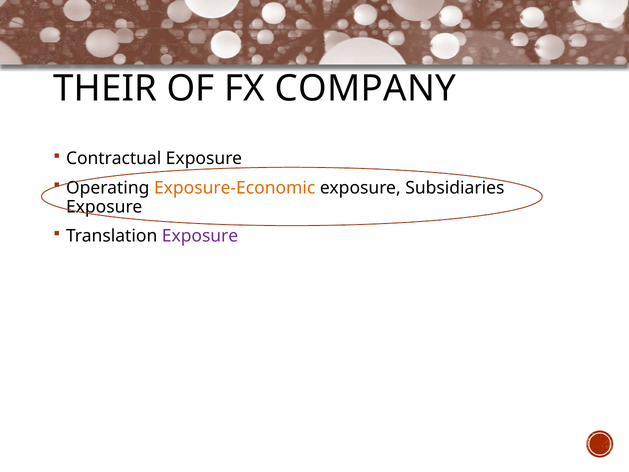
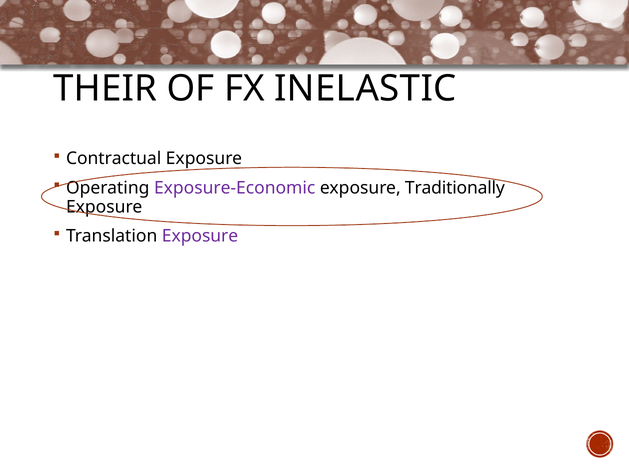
COMPANY: COMPANY -> INELASTIC (365, 88)
Exposure-Economic colour: orange -> purple (235, 188)
Subsidiaries: Subsidiaries -> Traditionally (455, 188)
